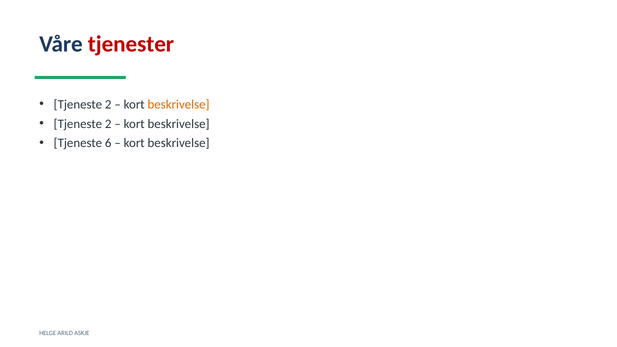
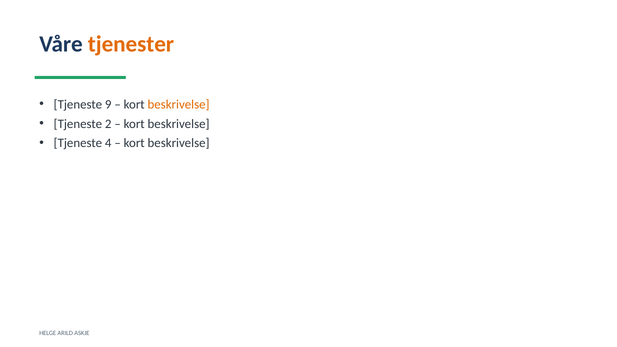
tjenester colour: red -> orange (131, 44)
2: 2 -> 9 (108, 105)
6: 6 -> 4 (108, 143)
